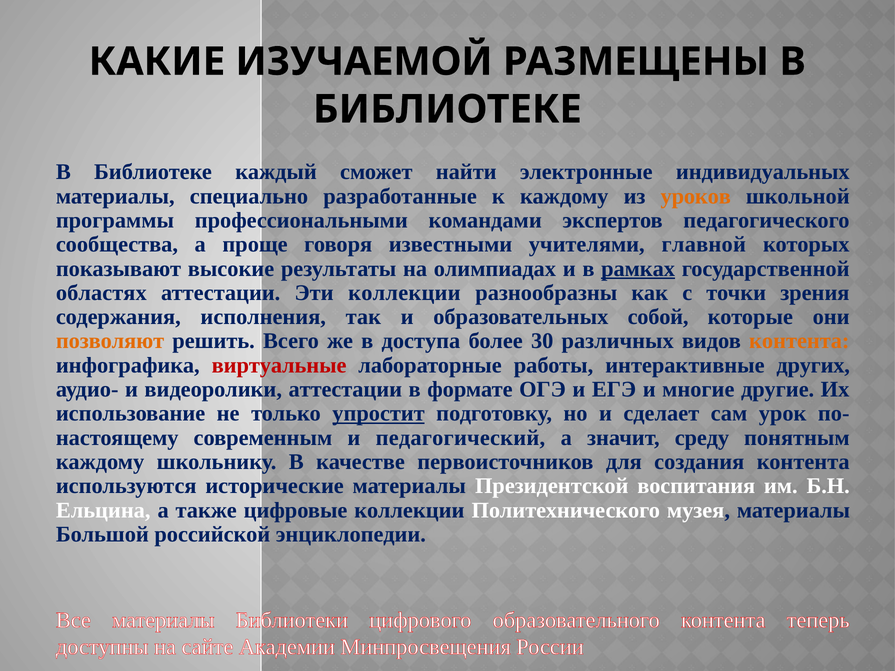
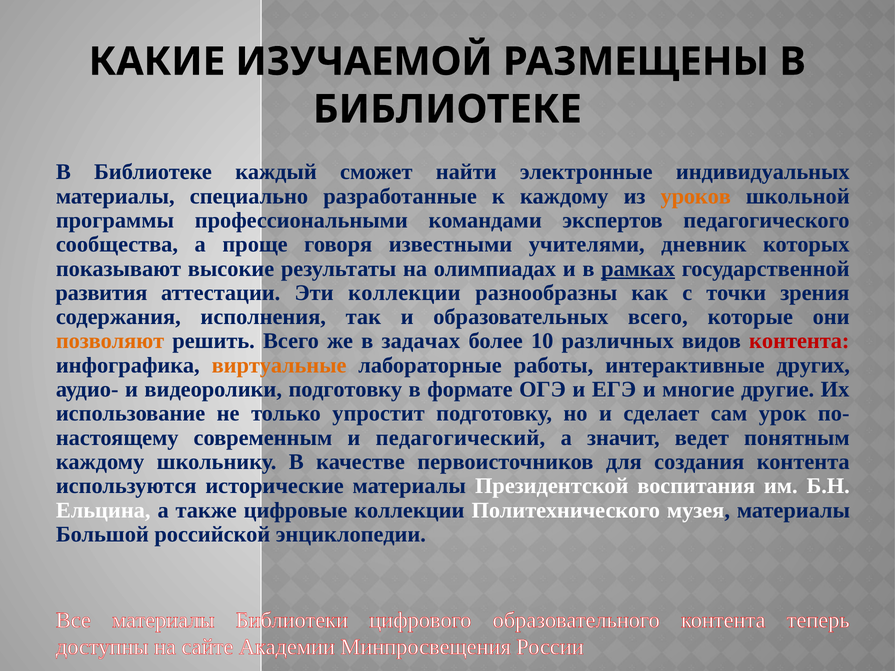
главной: главной -> дневник (704, 245)
областях: областях -> развития (101, 293)
образовательных собой: собой -> всего (658, 317)
доступа: доступа -> задачах (421, 341)
30: 30 -> 10 (542, 341)
контента colour: orange -> red (799, 341)
виртуальные colour: red -> orange (279, 365)
видеоролики аттестации: аттестации -> подготовку (345, 390)
упростит underline: present -> none (379, 414)
среду: среду -> ведет (702, 438)
